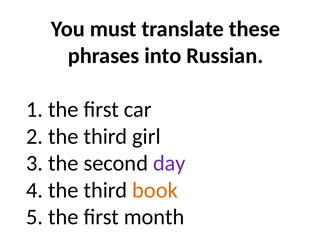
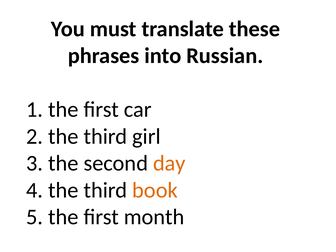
day colour: purple -> orange (169, 163)
